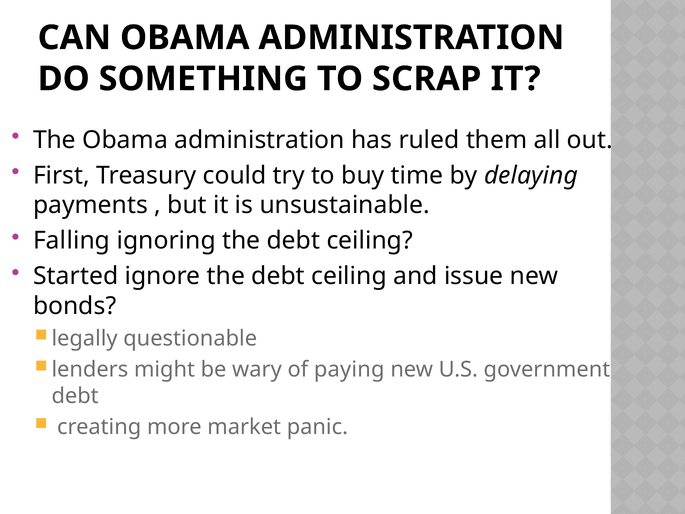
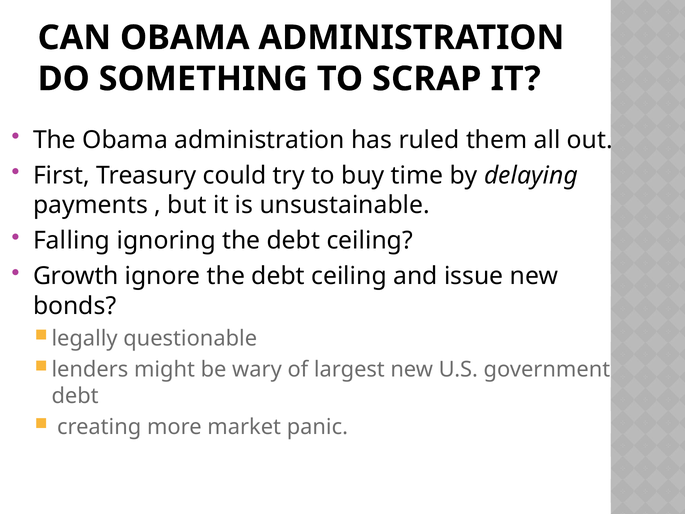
Started: Started -> Growth (76, 276)
paying: paying -> largest (349, 369)
